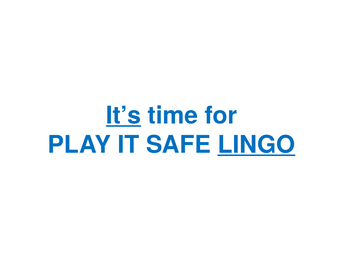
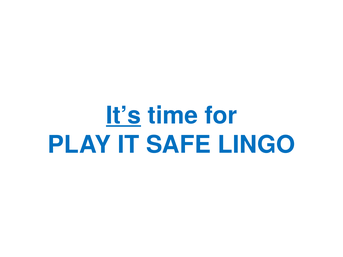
LINGO underline: present -> none (256, 145)
